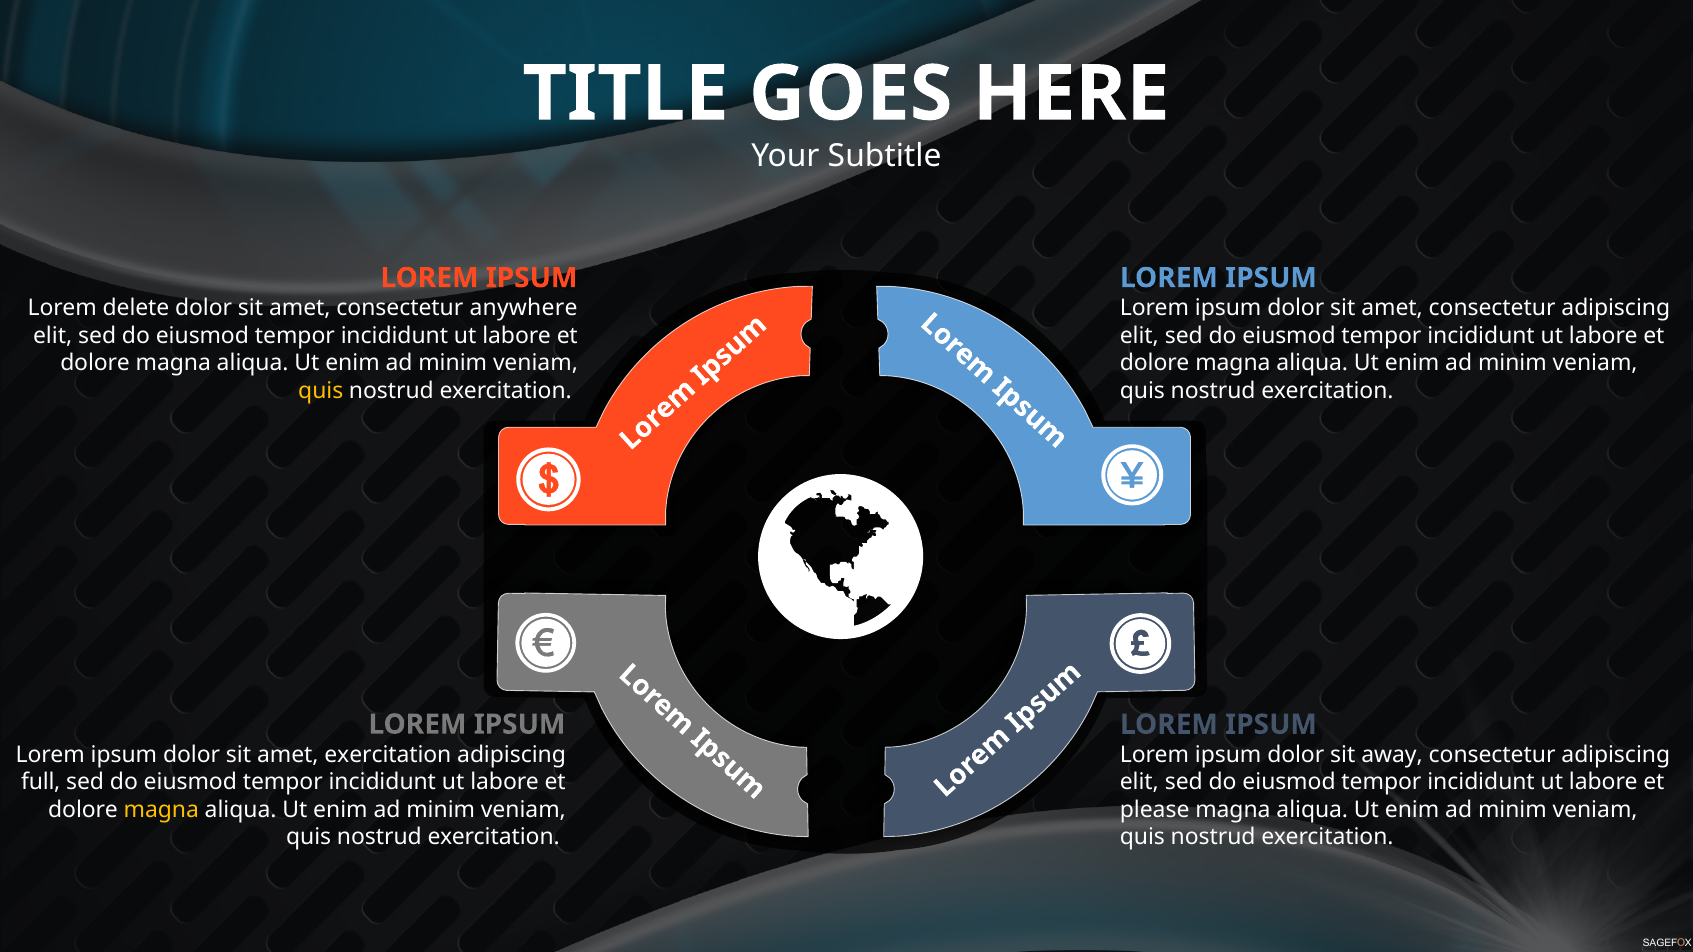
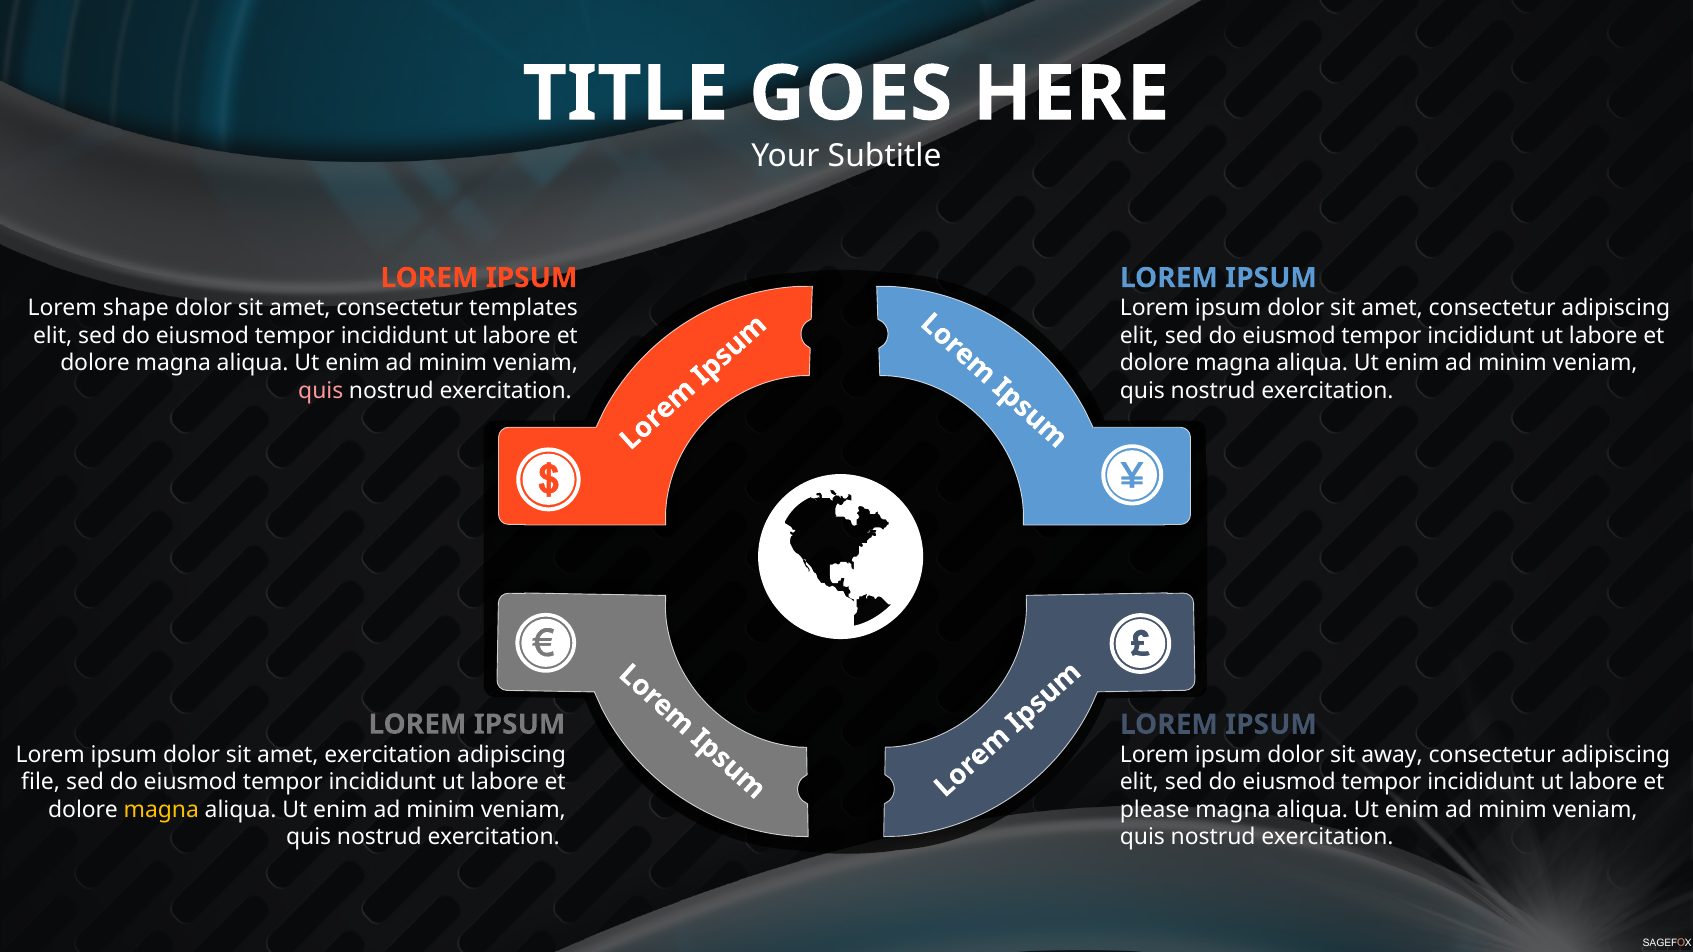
delete: delete -> shape (136, 308)
anywhere: anywhere -> templates (524, 308)
quis colour: yellow -> pink (321, 391)
full: full -> file (41, 782)
